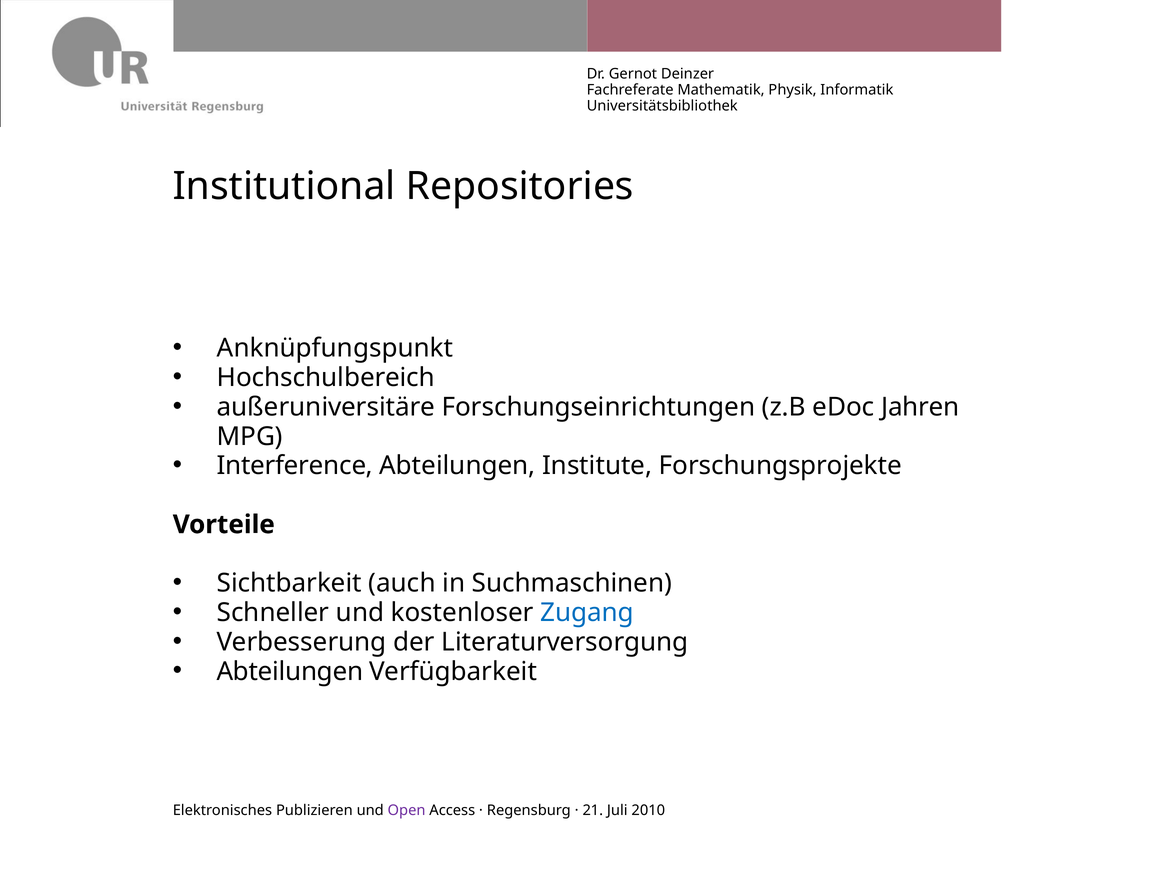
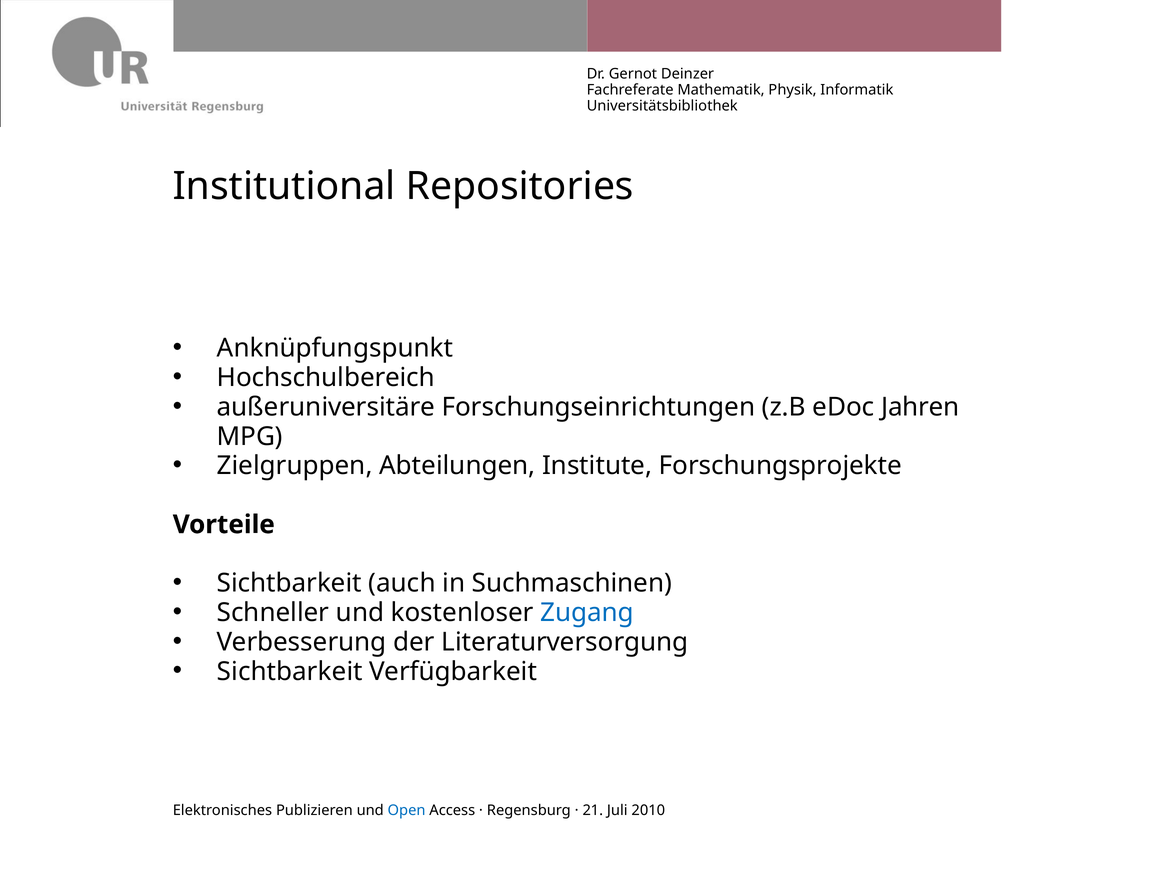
Interference: Interference -> Zielgruppen (295, 466)
Abteilungen: Abteilungen -> Sichtbarkeit (290, 672)
Open colour: purple -> blue (407, 811)
